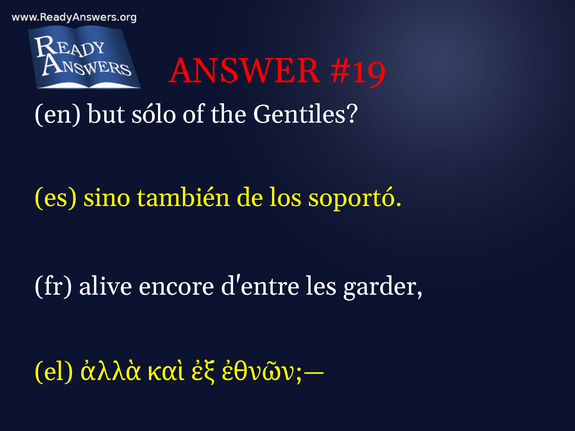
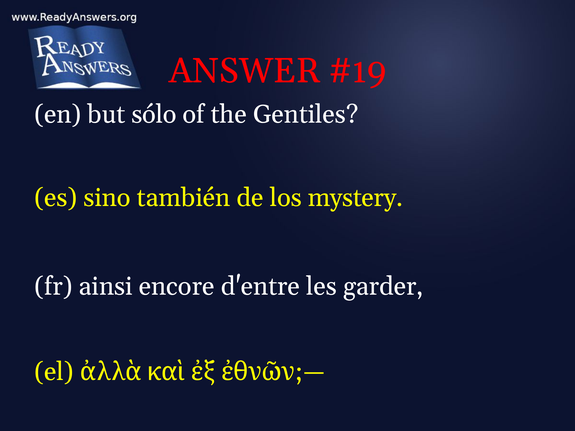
soportó: soportó -> mystery (355, 198)
alive: alive -> ainsi (106, 287)
